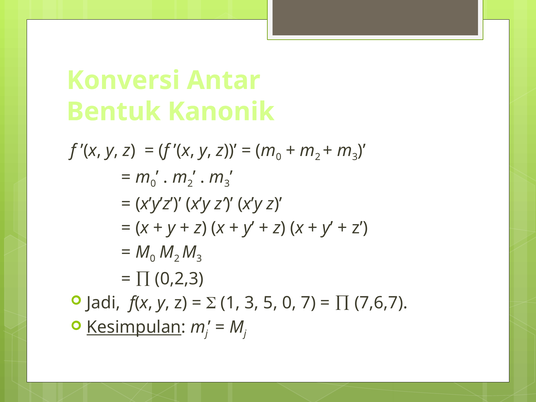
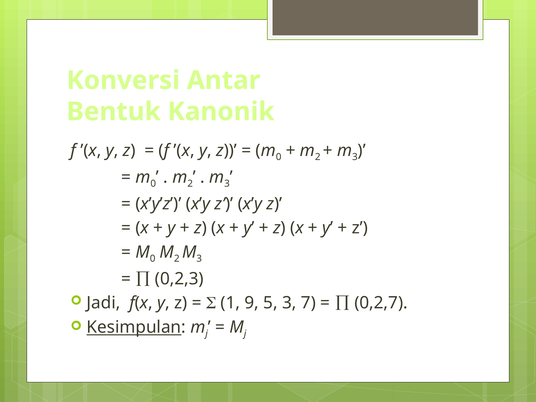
1 3: 3 -> 9 (252, 303)
5 0: 0 -> 3 (289, 303)
7,6,7: 7,6,7 -> 0,2,7 (381, 303)
